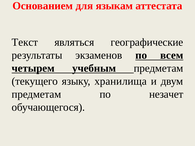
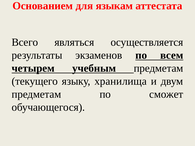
Текст: Текст -> Всего (25, 42)
географические: географические -> осуществляется (147, 42)
незачет: незачет -> сможет (166, 94)
